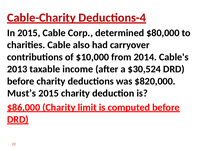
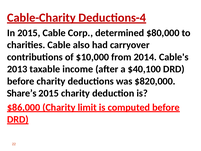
$30,524: $30,524 -> $40,100 (144, 69)
Must’s: Must’s -> Share’s (22, 93)
